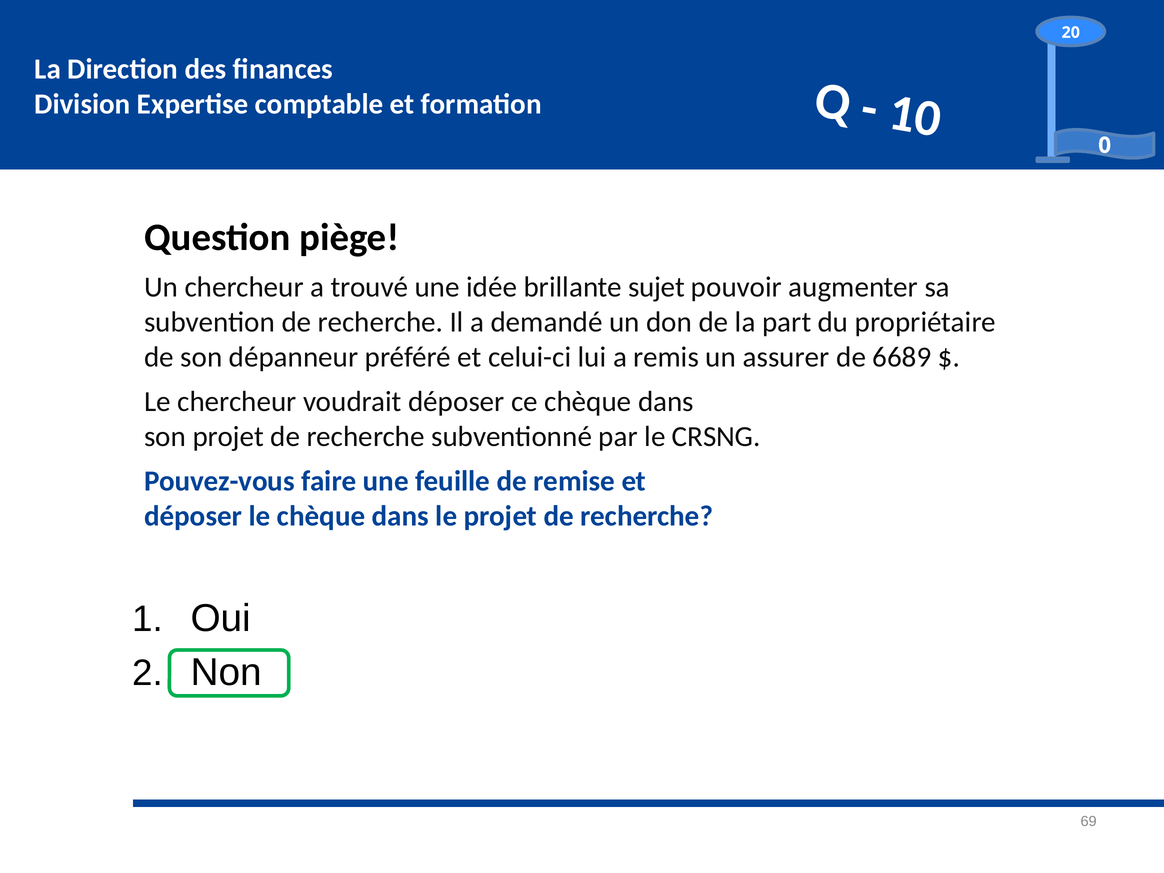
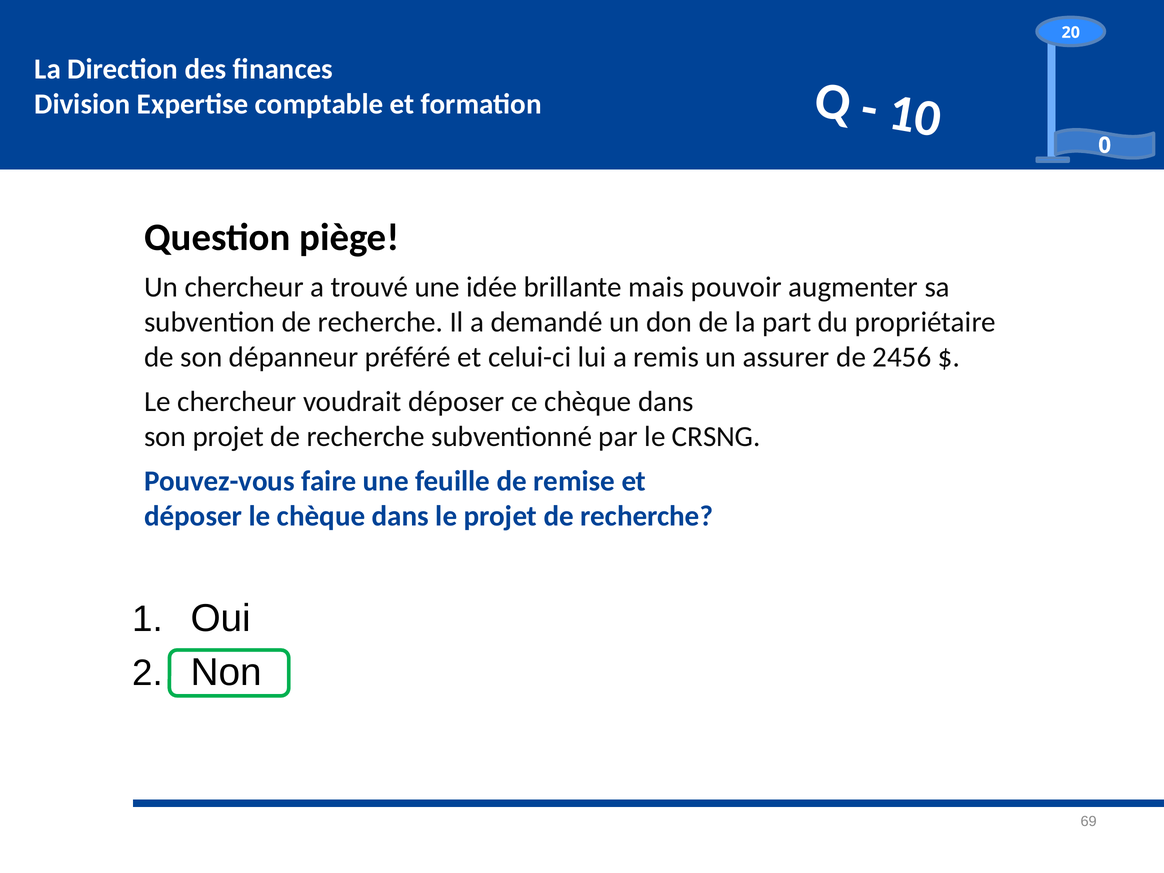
sujet: sujet -> mais (656, 287)
6689: 6689 -> 2456 (902, 357)
